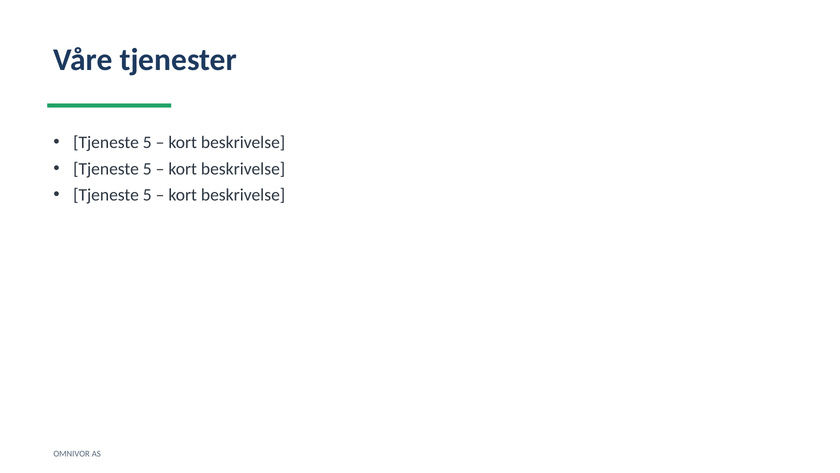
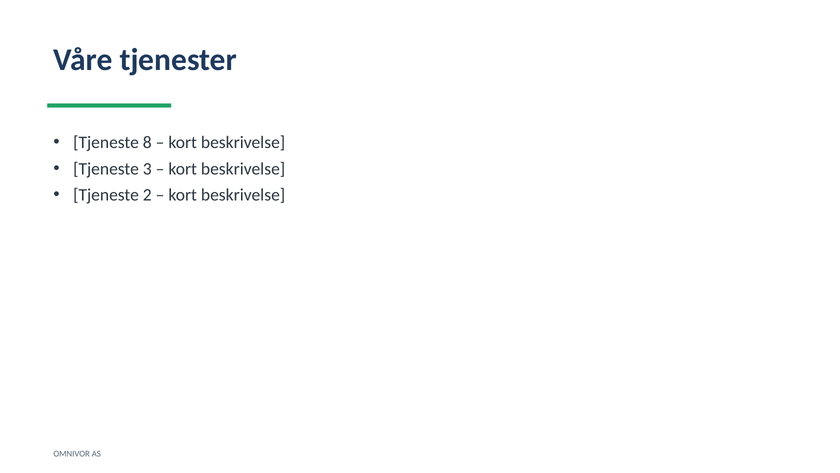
5: 5 -> 8 (147, 142)
5: 5 -> 3 (147, 169)
5: 5 -> 2 (147, 195)
